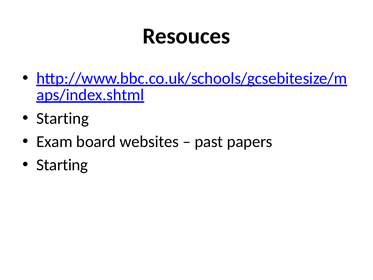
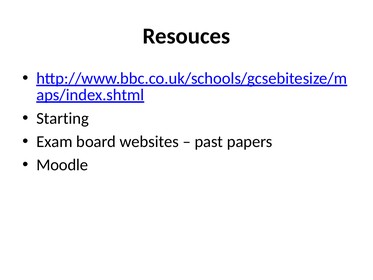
Starting: Starting -> Moodle (62, 165)
